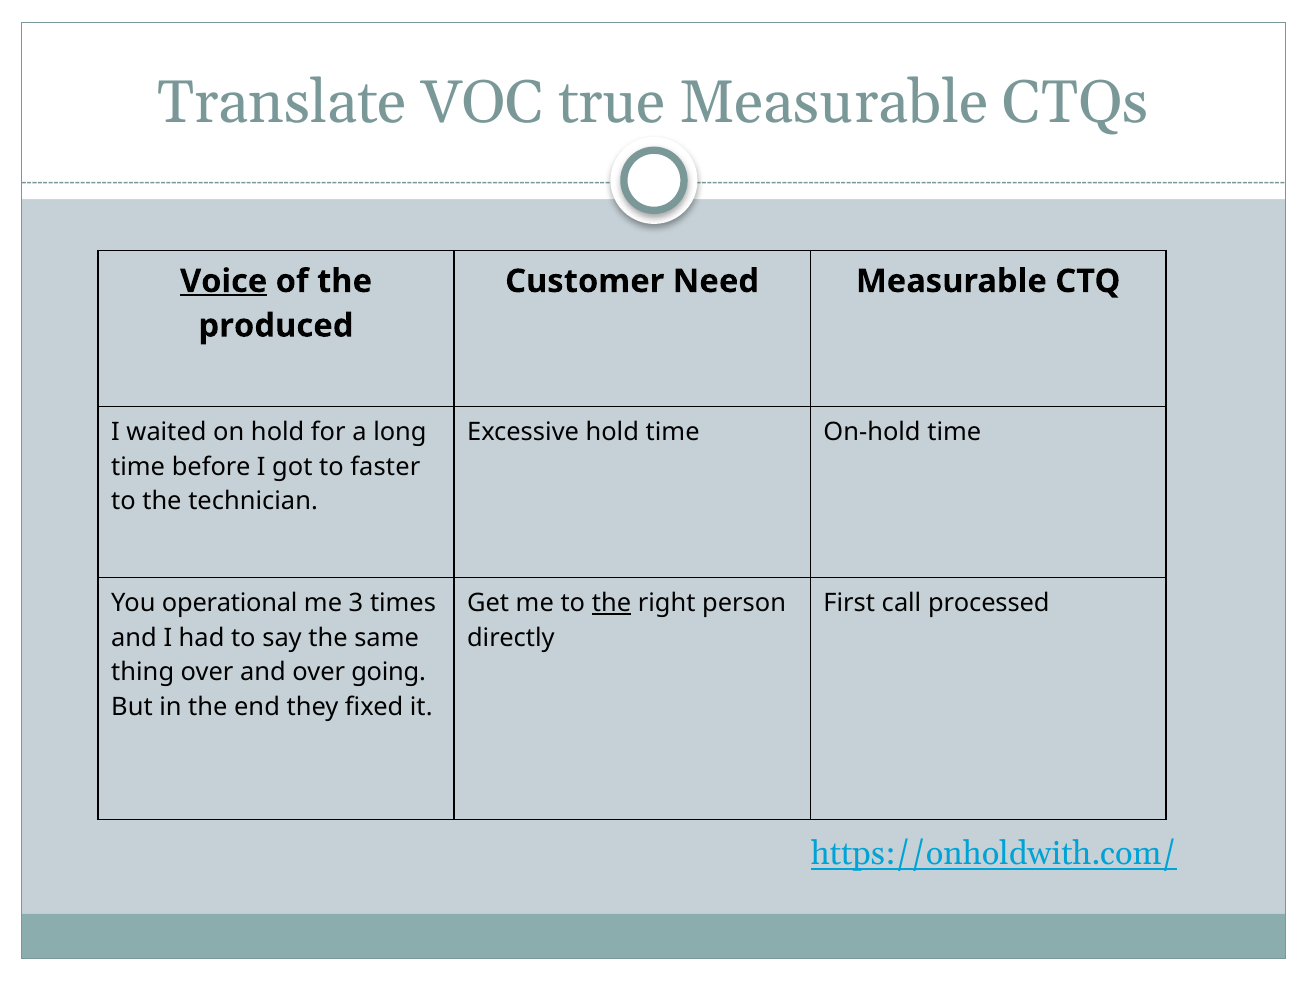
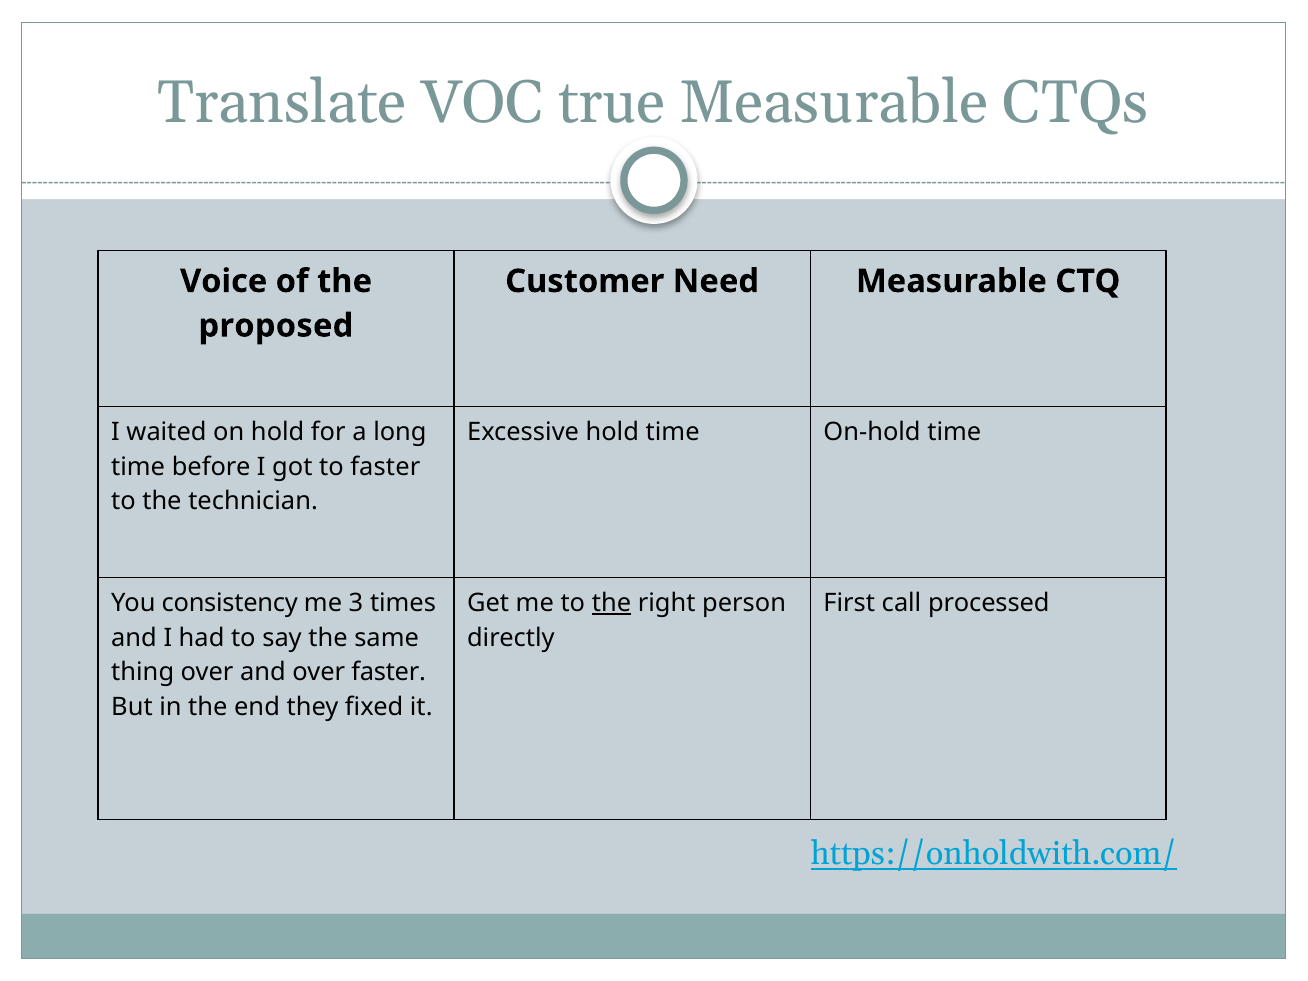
Voice underline: present -> none (224, 281)
produced: produced -> proposed (276, 326)
operational: operational -> consistency (230, 603)
over going: going -> faster (389, 672)
